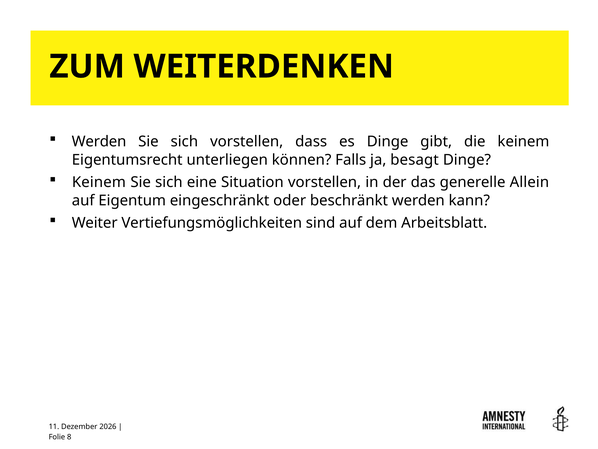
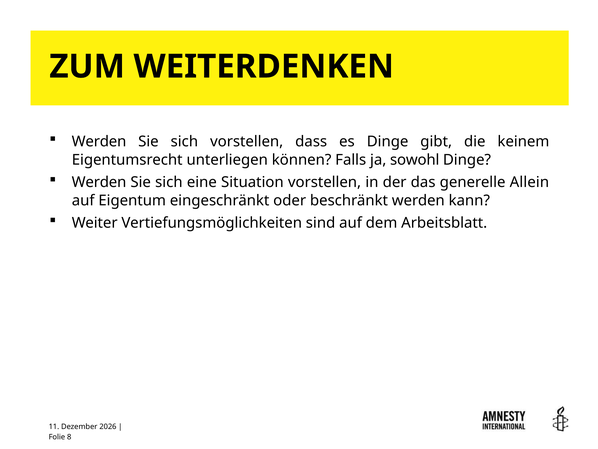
besagt: besagt -> sowohl (415, 160)
Keinem: Keinem -> Werden (99, 182)
